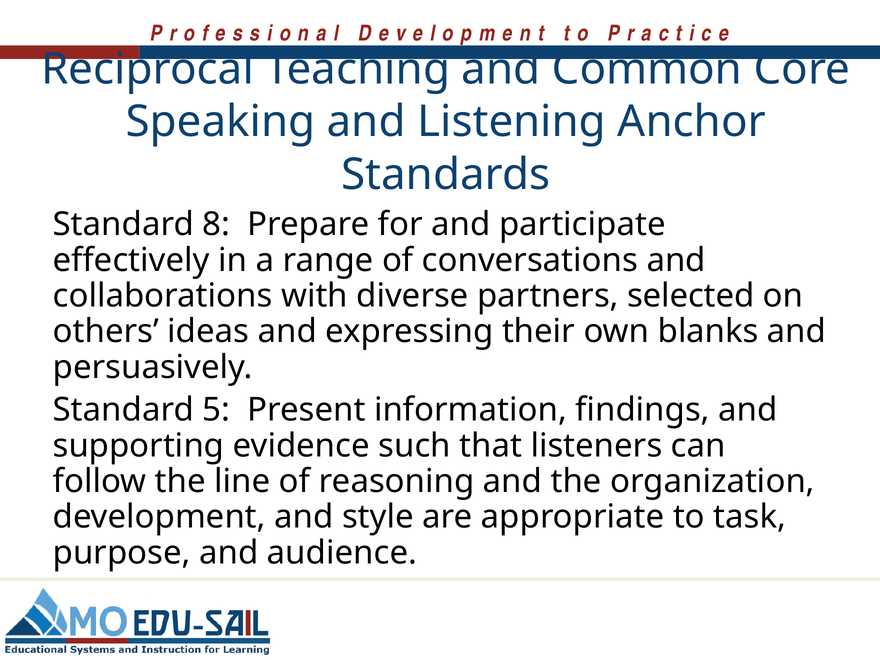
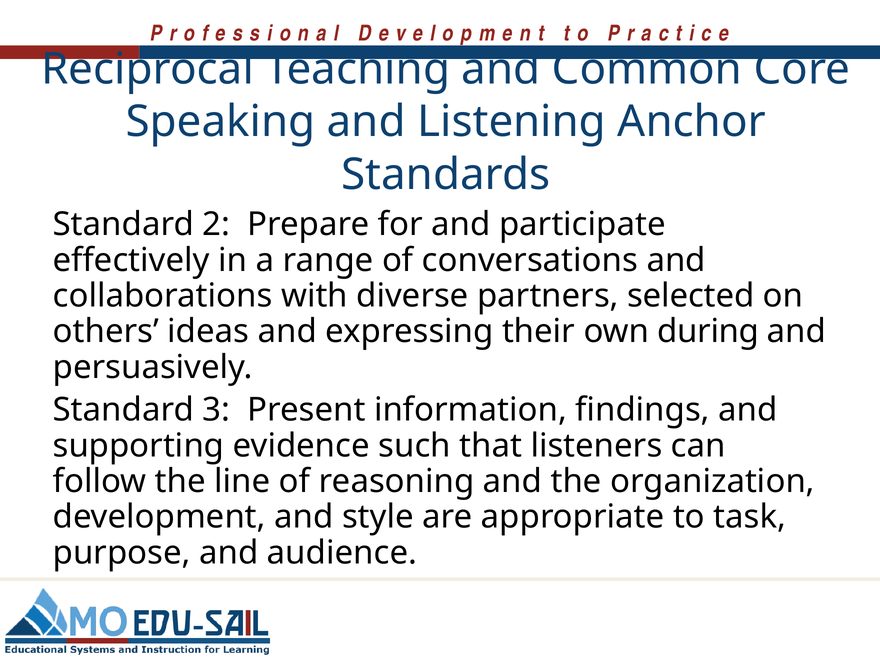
8: 8 -> 2 (216, 225)
blanks: blanks -> during (708, 332)
5: 5 -> 3 (216, 410)
